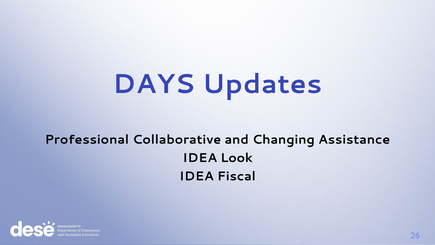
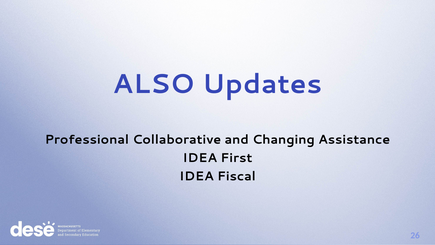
DAYS: DAYS -> ALSO (154, 84)
Look: Look -> First (236, 158)
